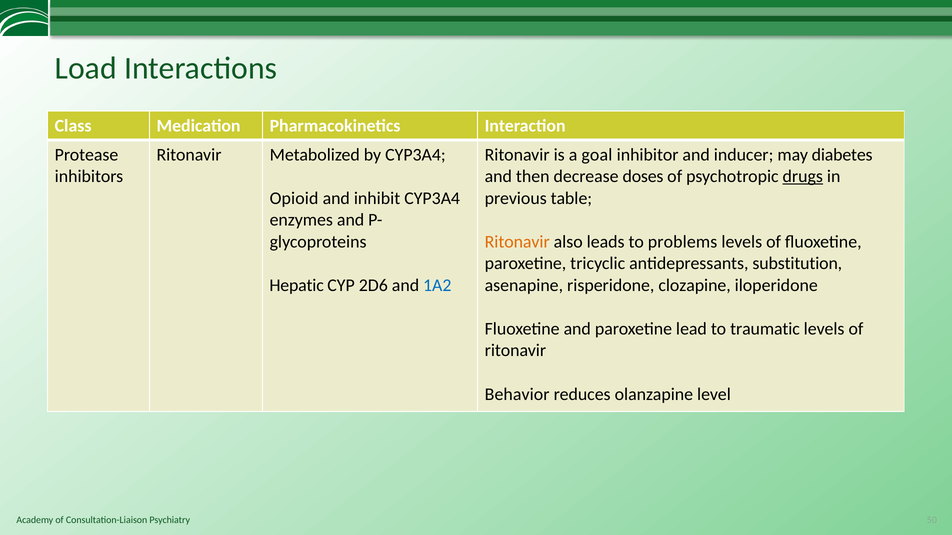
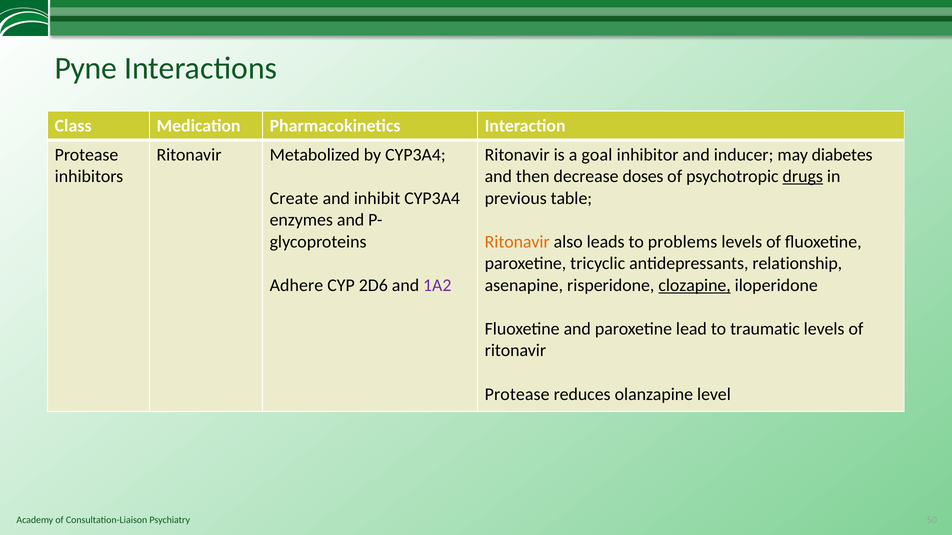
Load: Load -> Pyne (86, 68)
Opioid: Opioid -> Create (294, 198)
substitution: substitution -> relationship (797, 264)
Hepatic: Hepatic -> Adhere (296, 286)
1A2 colour: blue -> purple (437, 286)
clozapine underline: none -> present (695, 286)
Behavior: Behavior -> Protease (517, 395)
